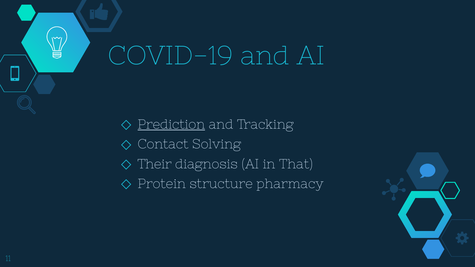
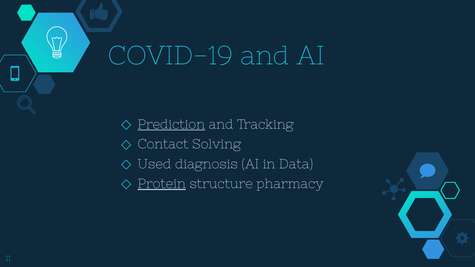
Their: Their -> Used (154, 164)
That: That -> Data (296, 164)
Protein underline: none -> present (162, 184)
